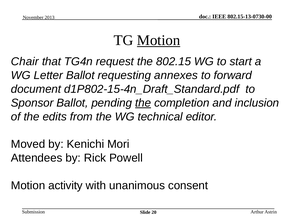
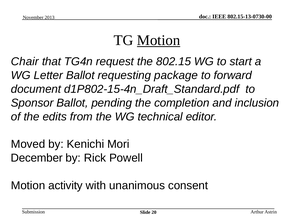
annexes: annexes -> package (176, 75)
the underline: present -> none (143, 103)
Attendees: Attendees -> December (37, 158)
